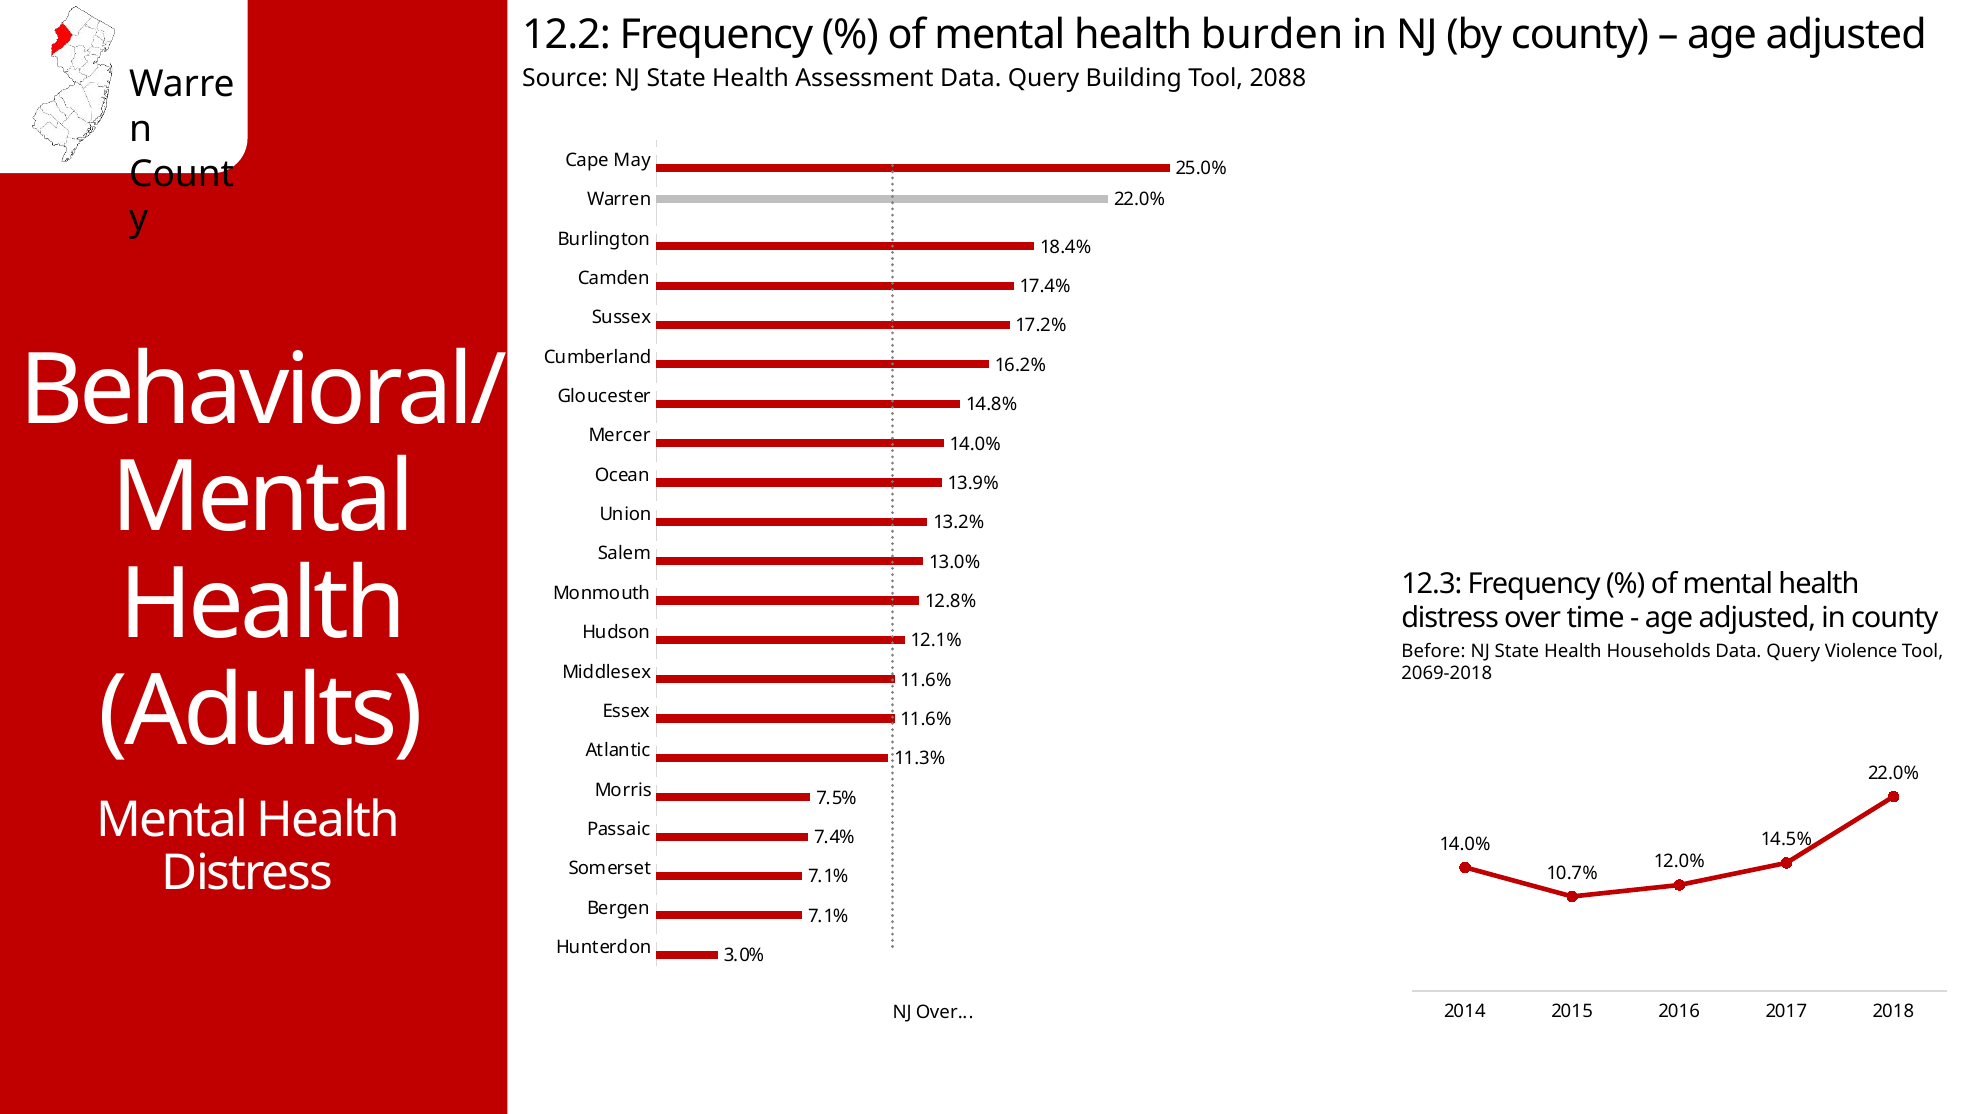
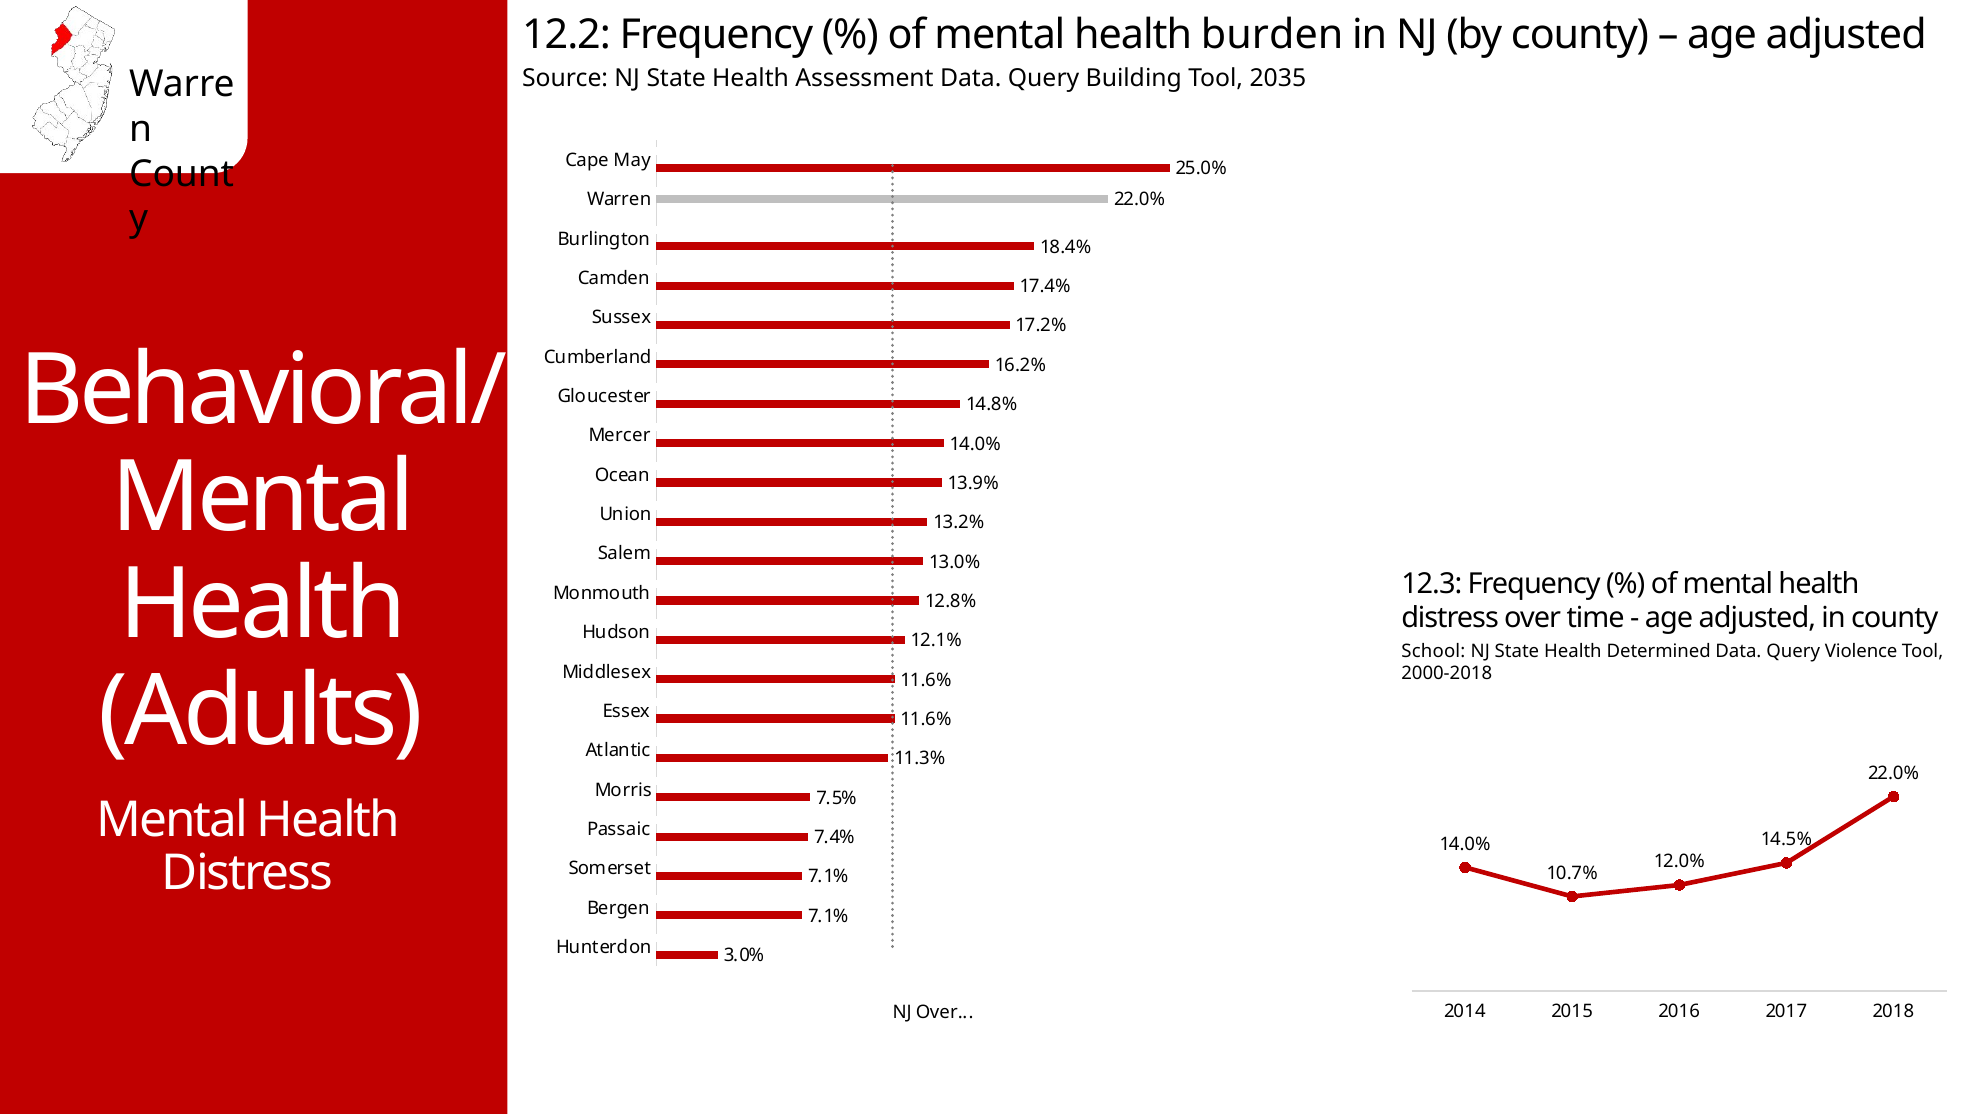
2088: 2088 -> 2035 (1278, 79)
Before: Before -> School (1433, 651)
Households: Households -> Determined (1659, 651)
2069-2018: 2069-2018 -> 2000-2018 (1447, 673)
